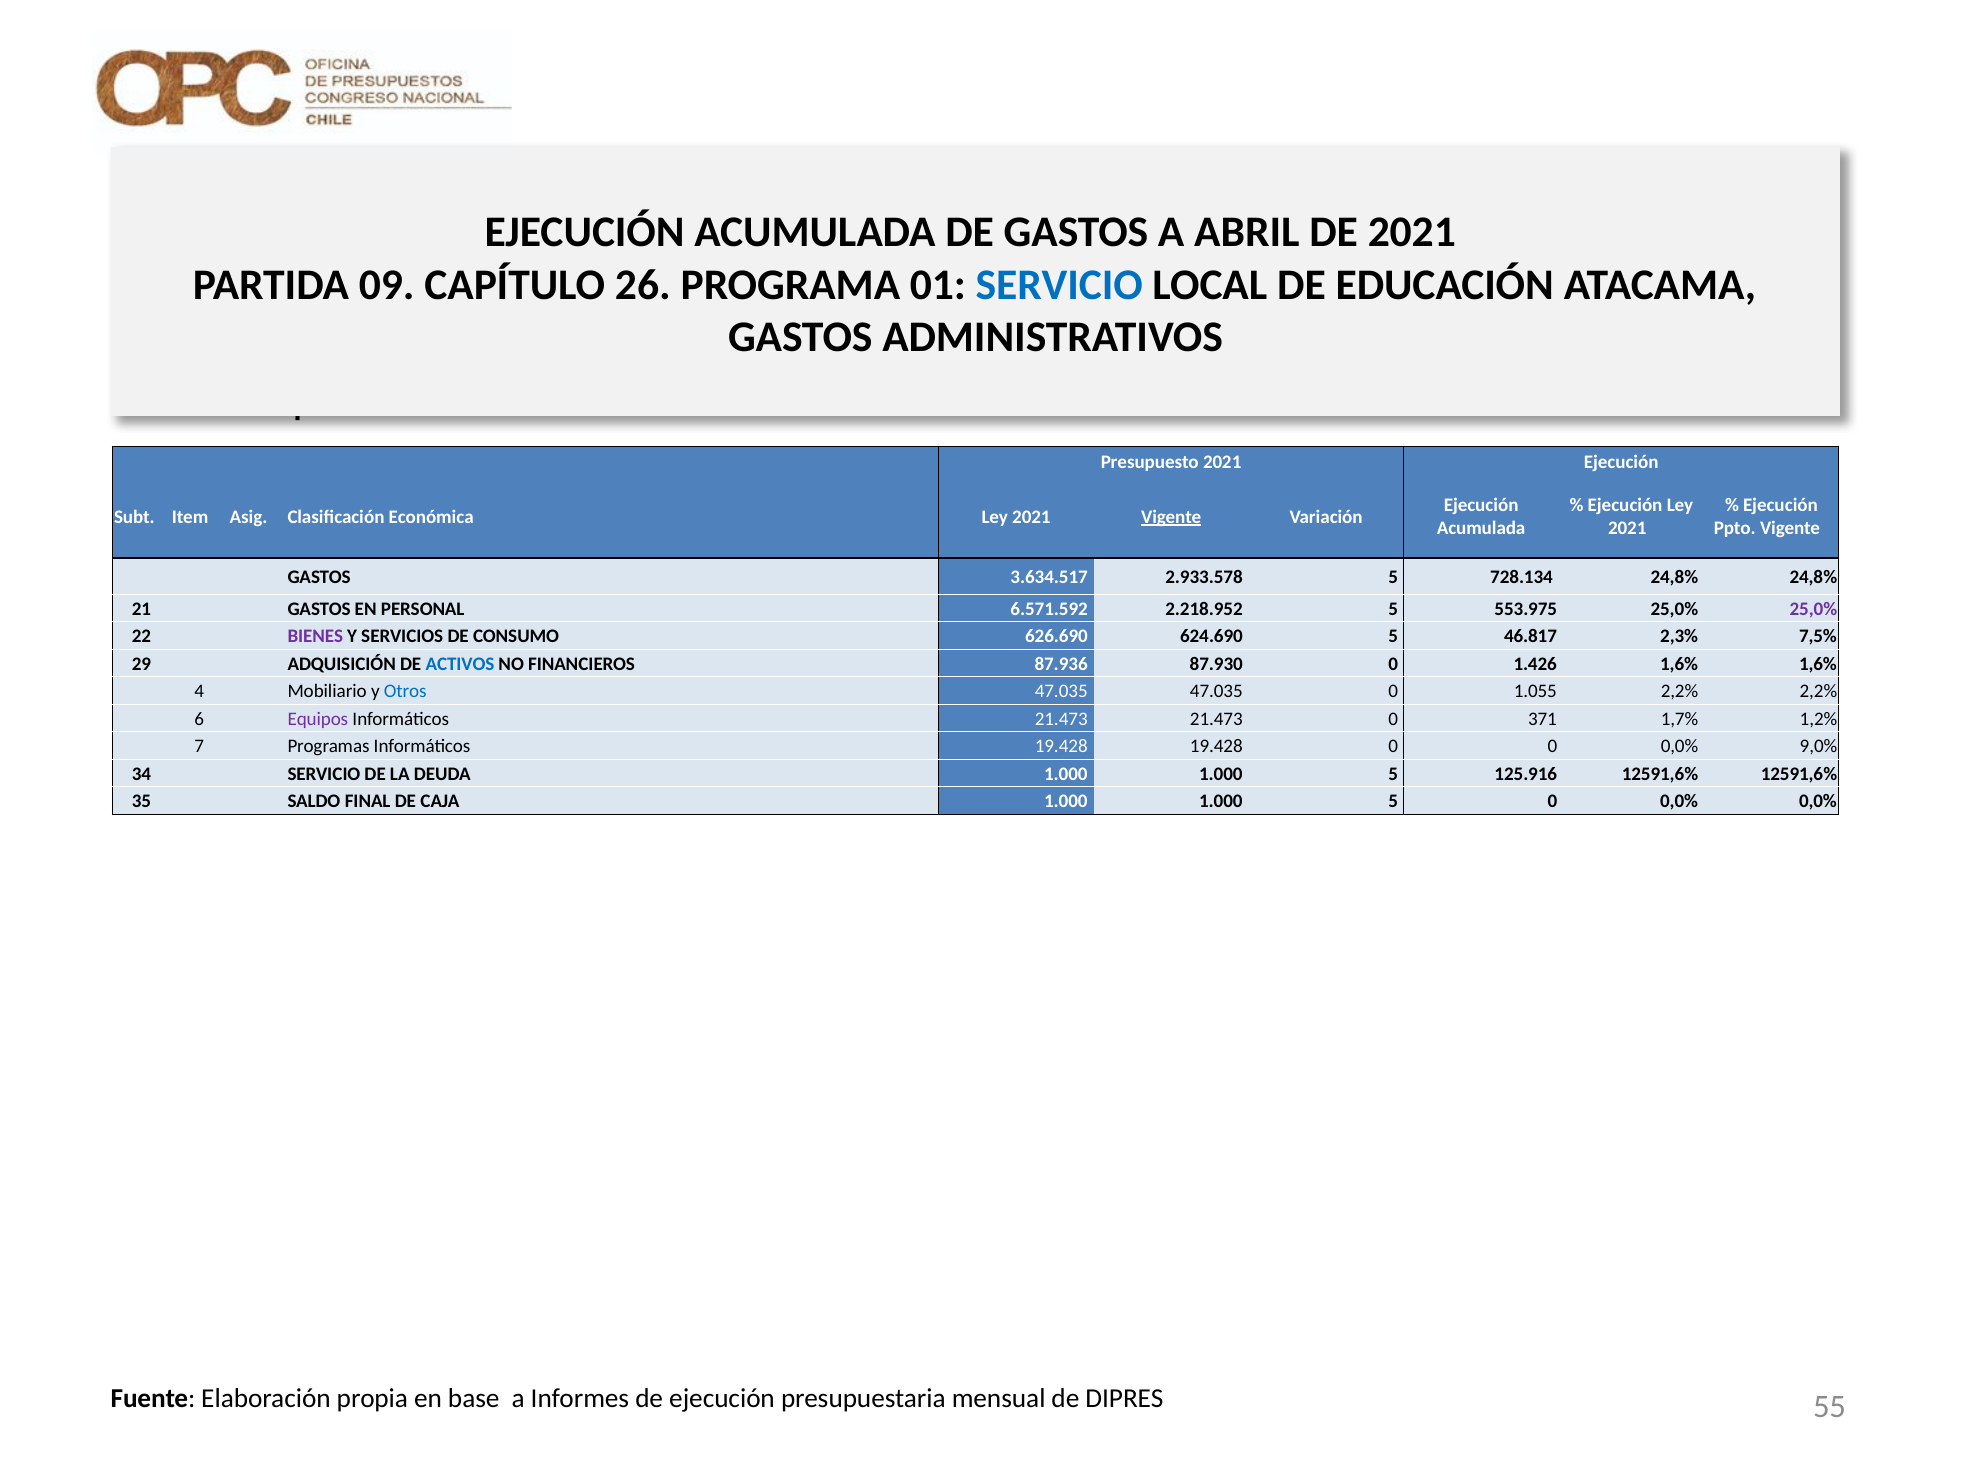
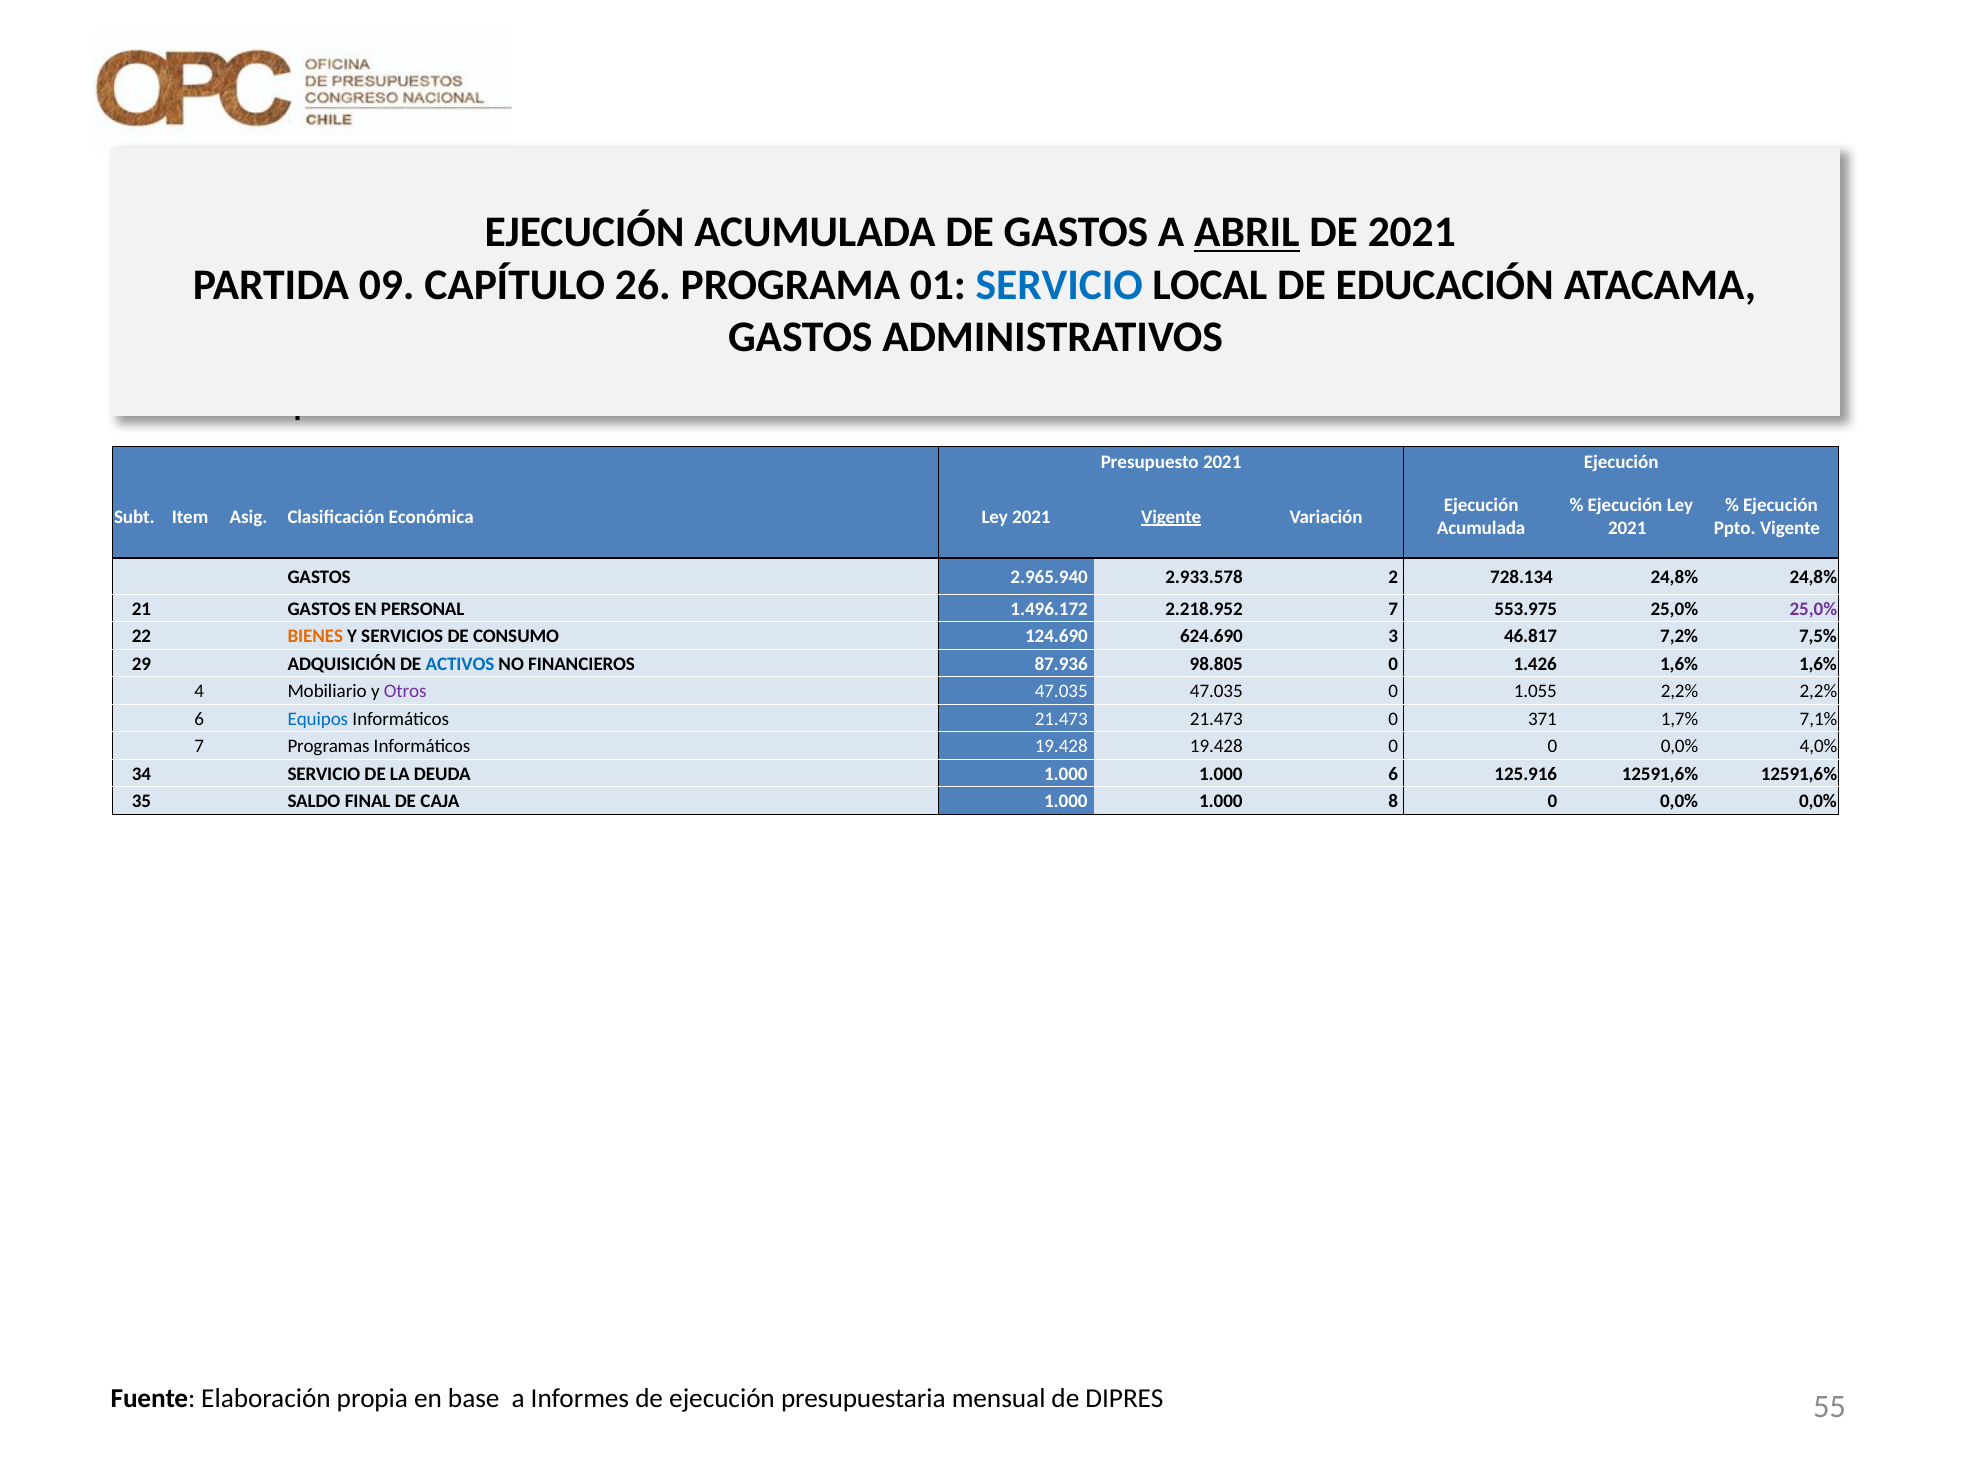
ABRIL underline: none -> present (1247, 232)
3.634.517: 3.634.517 -> 2.965.940 (1049, 577)
2.933.578 5: 5 -> 2 (1393, 577)
6.571.592: 6.571.592 -> 1.496.172 (1049, 609)
2.218.952 5: 5 -> 7 (1393, 609)
BIENES colour: purple -> orange (315, 636)
626.690: 626.690 -> 124.690 (1057, 636)
624.690 5: 5 -> 3 (1393, 636)
2,3%: 2,3% -> 7,2% (1679, 636)
87.930: 87.930 -> 98.805 (1216, 664)
Otros colour: blue -> purple (405, 691)
Equipos colour: purple -> blue (318, 719)
1,2%: 1,2% -> 7,1% (1818, 719)
9,0%: 9,0% -> 4,0% (1818, 746)
DEUDA 1.000 1.000 5: 5 -> 6 (1393, 774)
CAJA 1.000 1.000 5: 5 -> 8 (1393, 801)
